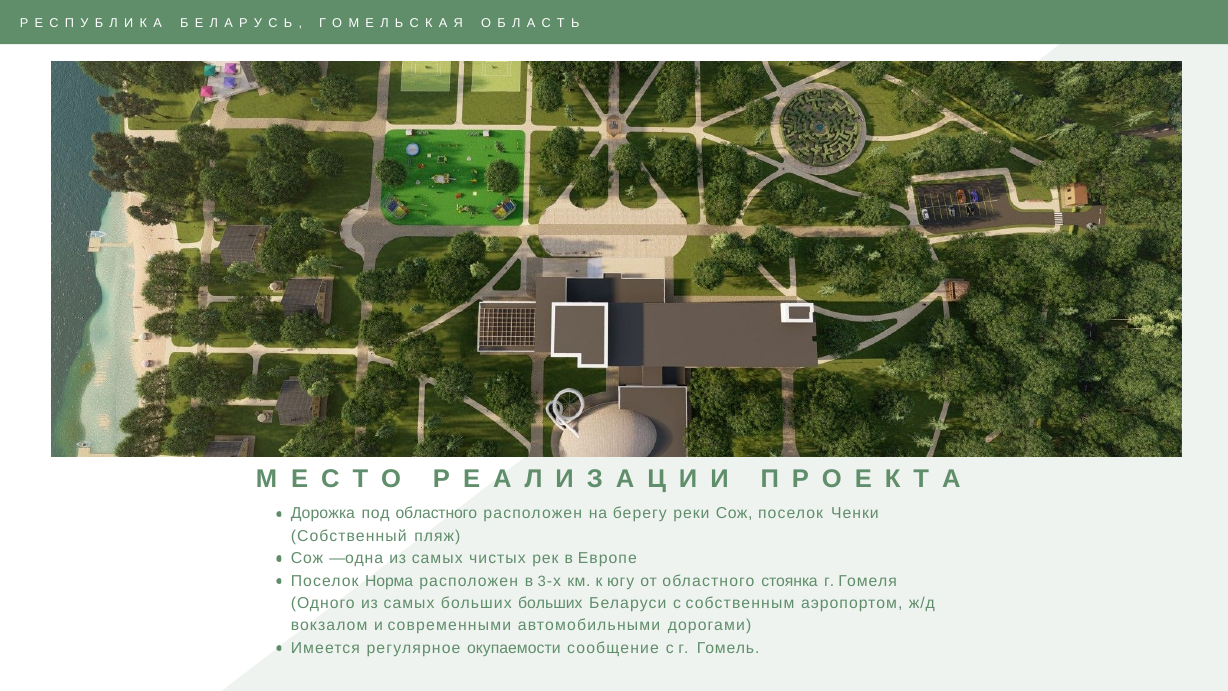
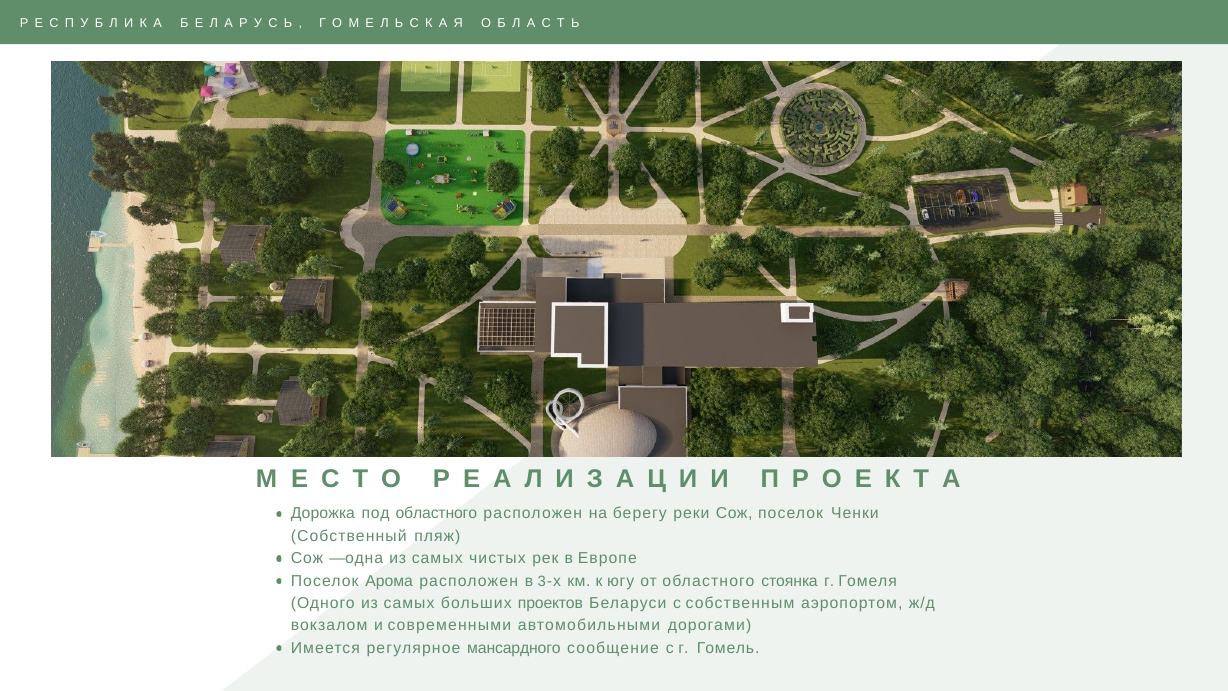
Норма: Норма -> Арома (389, 581)
больших больших: больших -> проектов (550, 603)
окупаемости: окупаемости -> мансардного (514, 648)
